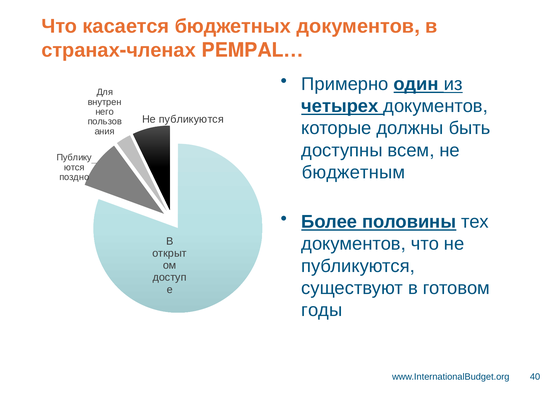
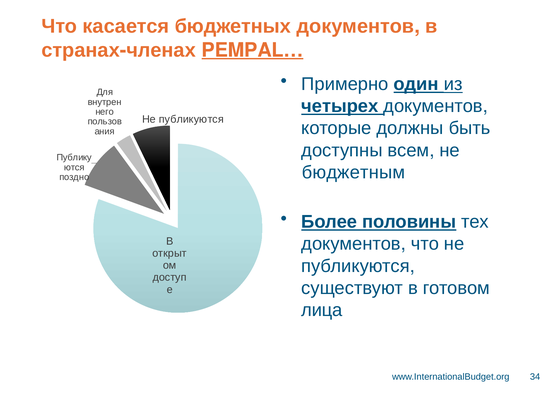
PEMPAL… underline: none -> present (253, 50)
годы: годы -> лица (322, 310)
40: 40 -> 34 (535, 377)
